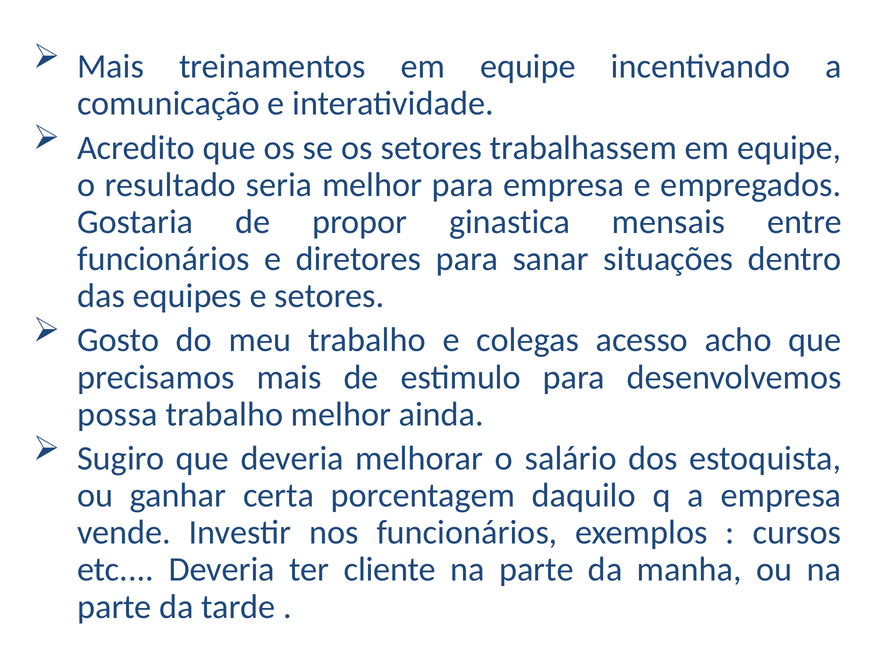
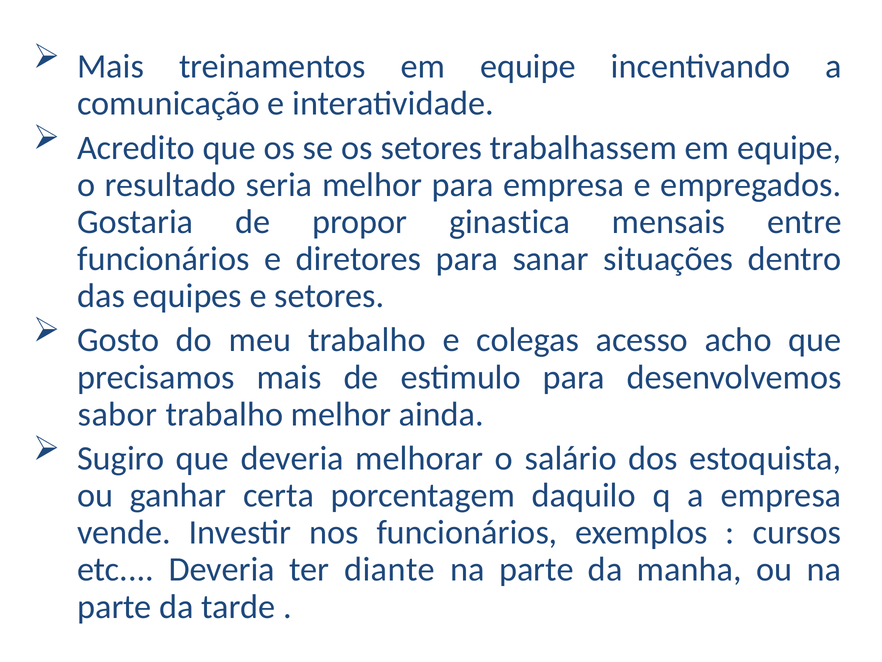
possa: possa -> sabor (117, 414)
cliente: cliente -> diante (390, 569)
